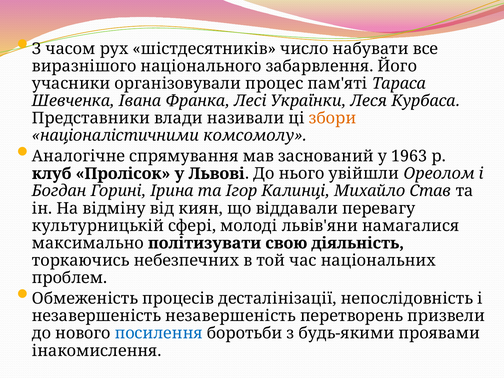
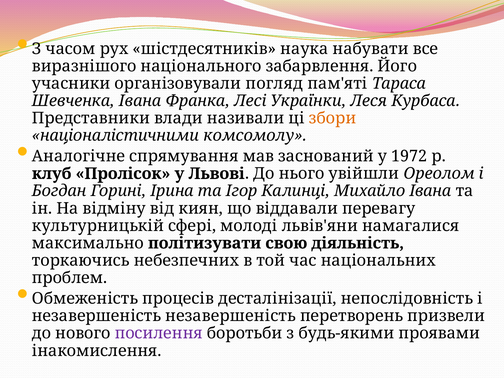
число: число -> наука (304, 49)
процес: процес -> погляд (274, 83)
1963: 1963 -> 1972 (409, 156)
Михайло Став: Став -> Івана (430, 191)
посилення colour: blue -> purple (159, 333)
